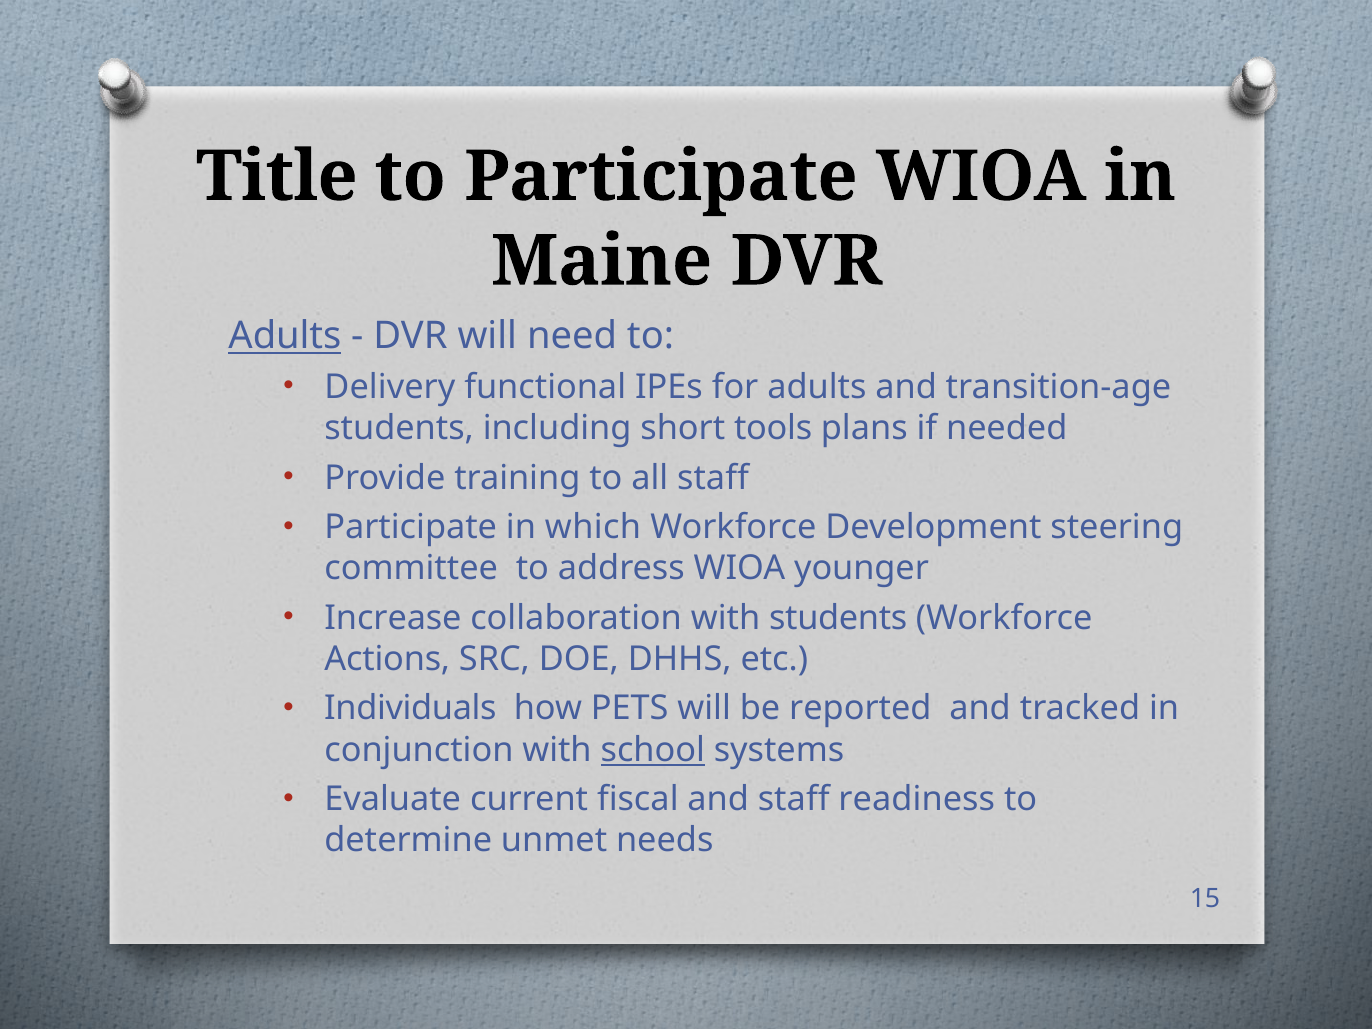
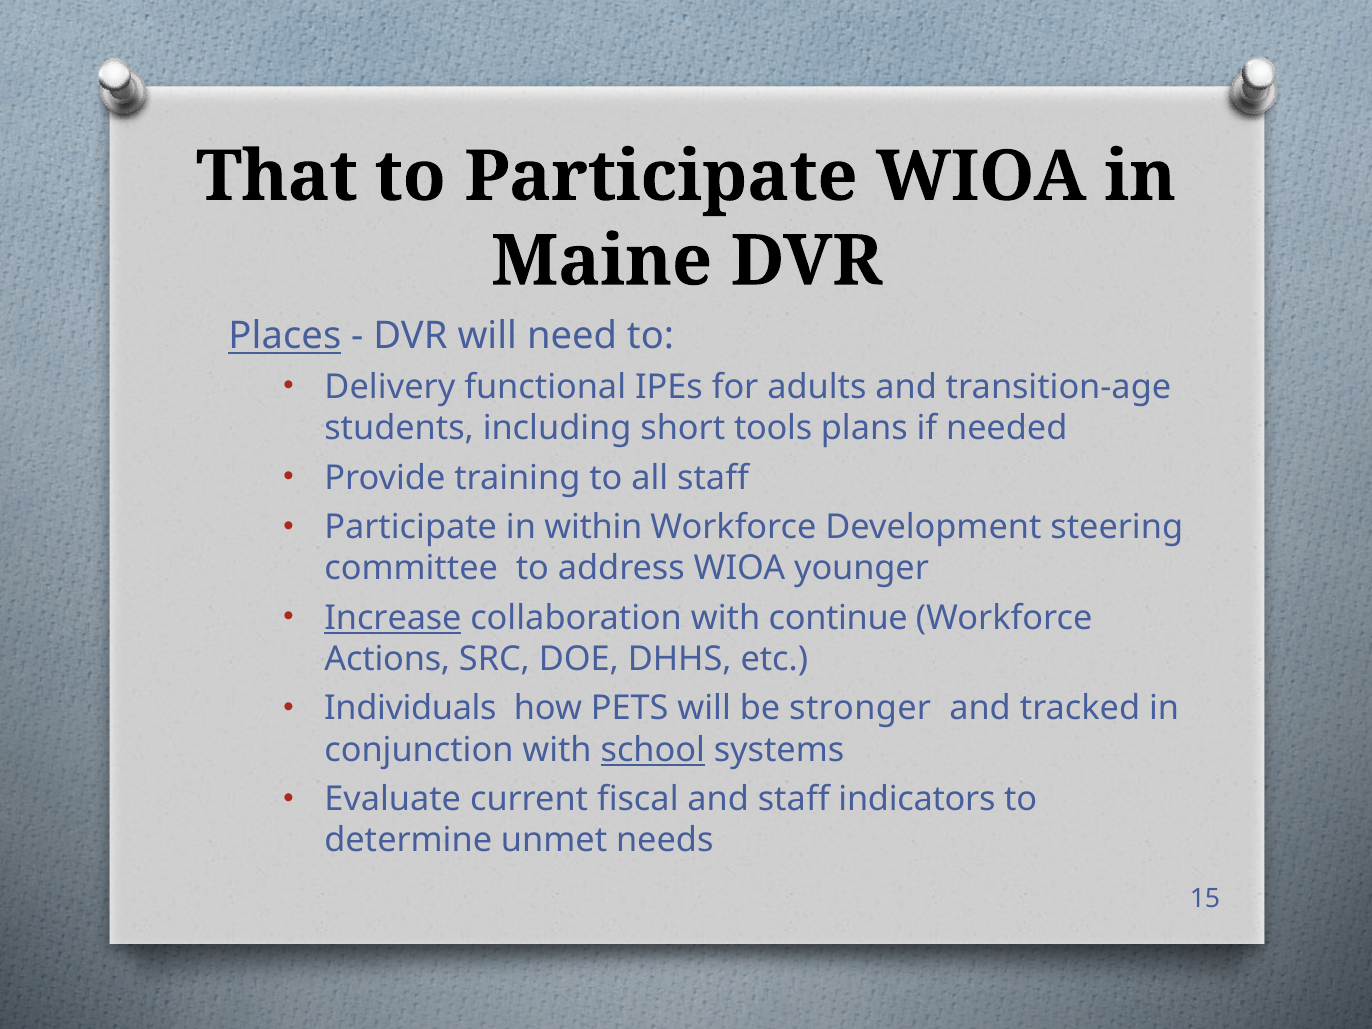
Title: Title -> That (277, 177)
Adults: Adults -> Places (285, 335)
which: which -> within (593, 527)
Increase underline: none -> present (393, 618)
with students: students -> continue (838, 618)
reported: reported -> stronger (860, 709)
readiness: readiness -> indicators (917, 799)
